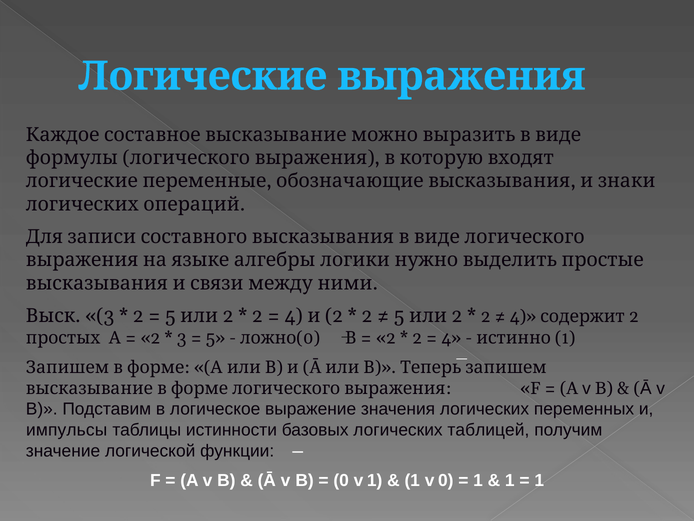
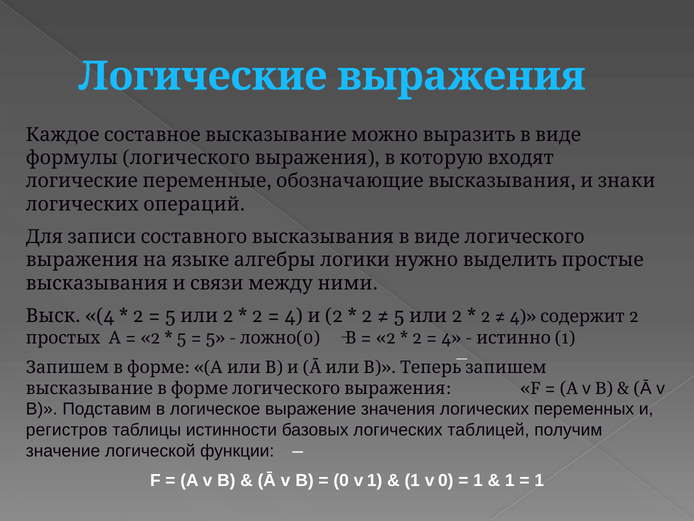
3: 3 -> 4 (100, 316)
3: 3 -> 5 (182, 338)
импульсы: импульсы -> регистров (67, 430)
